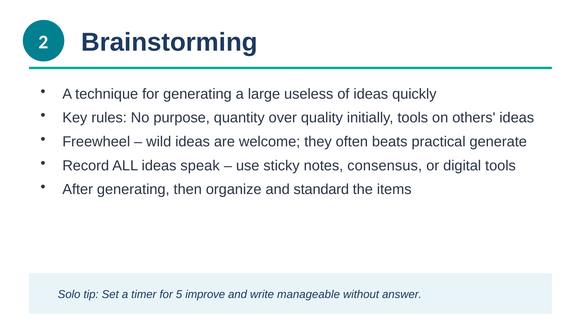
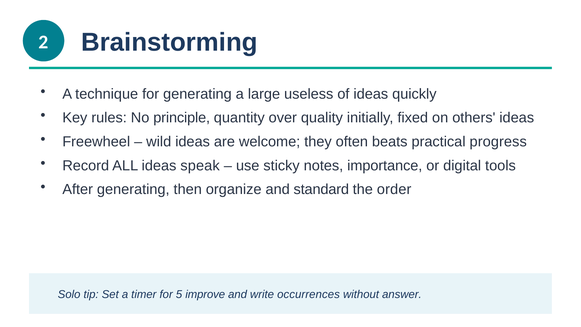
purpose: purpose -> principle (182, 118)
initially tools: tools -> fixed (413, 118)
generate: generate -> progress (498, 142)
consensus: consensus -> importance (385, 166)
items: items -> order (394, 189)
manageable: manageable -> occurrences (309, 294)
